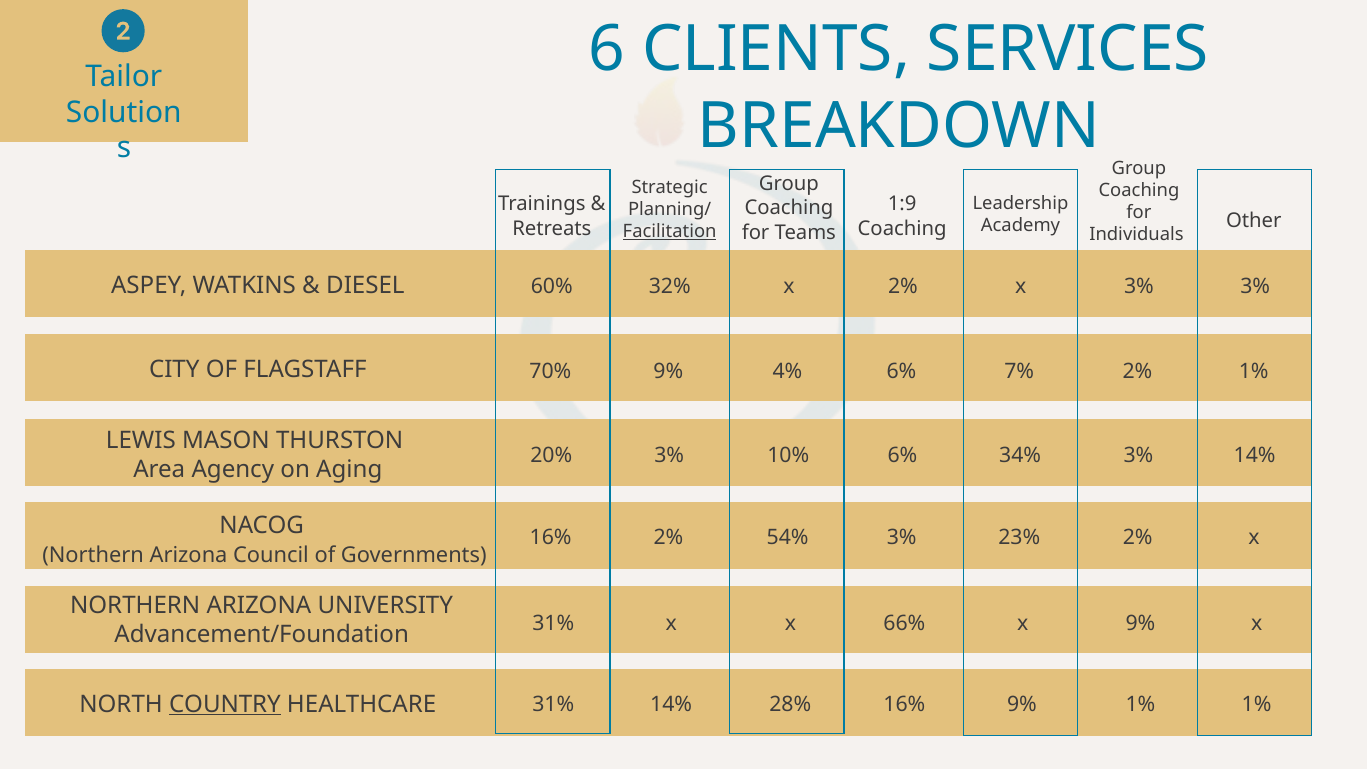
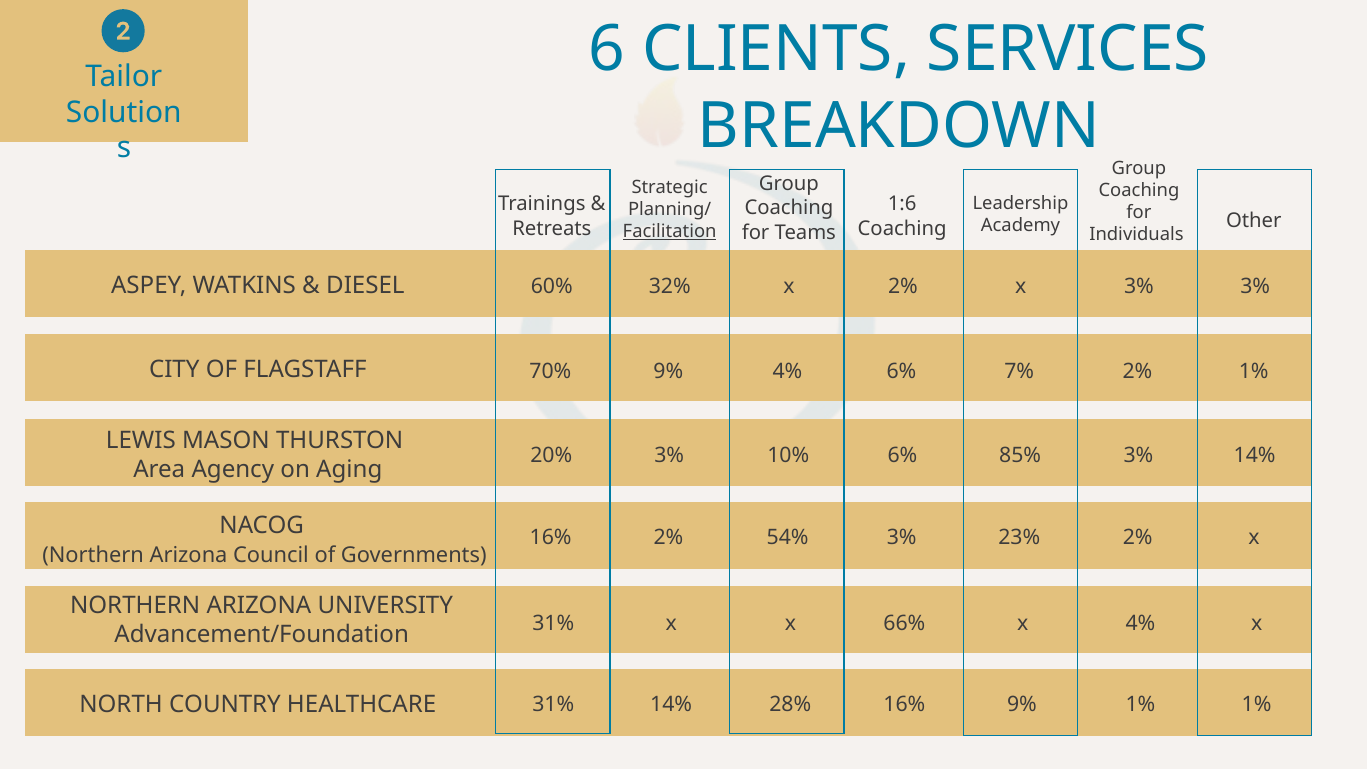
1:9: 1:9 -> 1:6 (902, 204)
34%: 34% -> 85% (1020, 456)
x 9%: 9% -> 4% (1140, 624)
COUNTRY underline: present -> none (225, 704)
